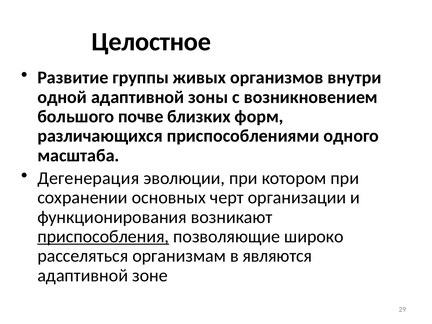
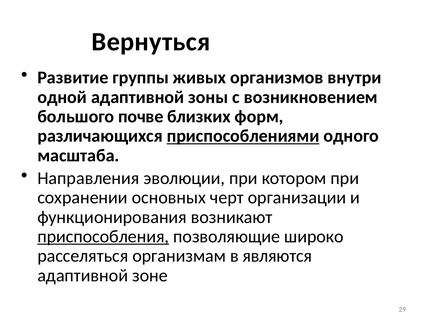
Целостное: Целостное -> Вернуться (151, 42)
приспособлениями underline: none -> present (243, 136)
Дегенерация: Дегенерация -> Направления (88, 178)
